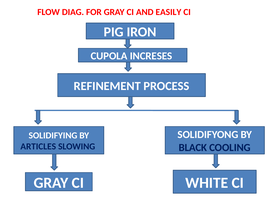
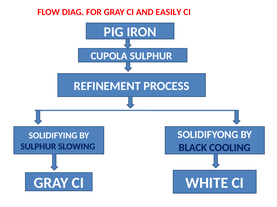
CUPOLA INCRESES: INCRESES -> SULPHUR (151, 56)
ARTICLES: ARTICLES -> SULPHUR (38, 147)
